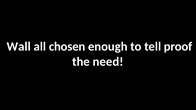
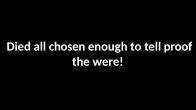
Wall: Wall -> Died (19, 47)
need: need -> were (108, 62)
